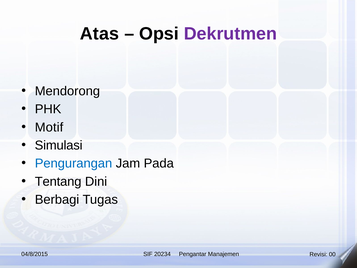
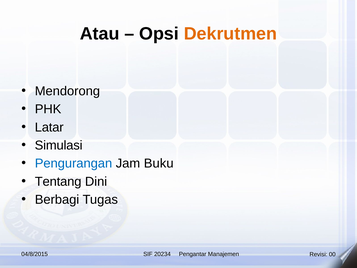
Atas: Atas -> Atau (100, 34)
Dekrutmen colour: purple -> orange (230, 34)
Motif: Motif -> Latar (49, 127)
Pada: Pada -> Buku (159, 163)
